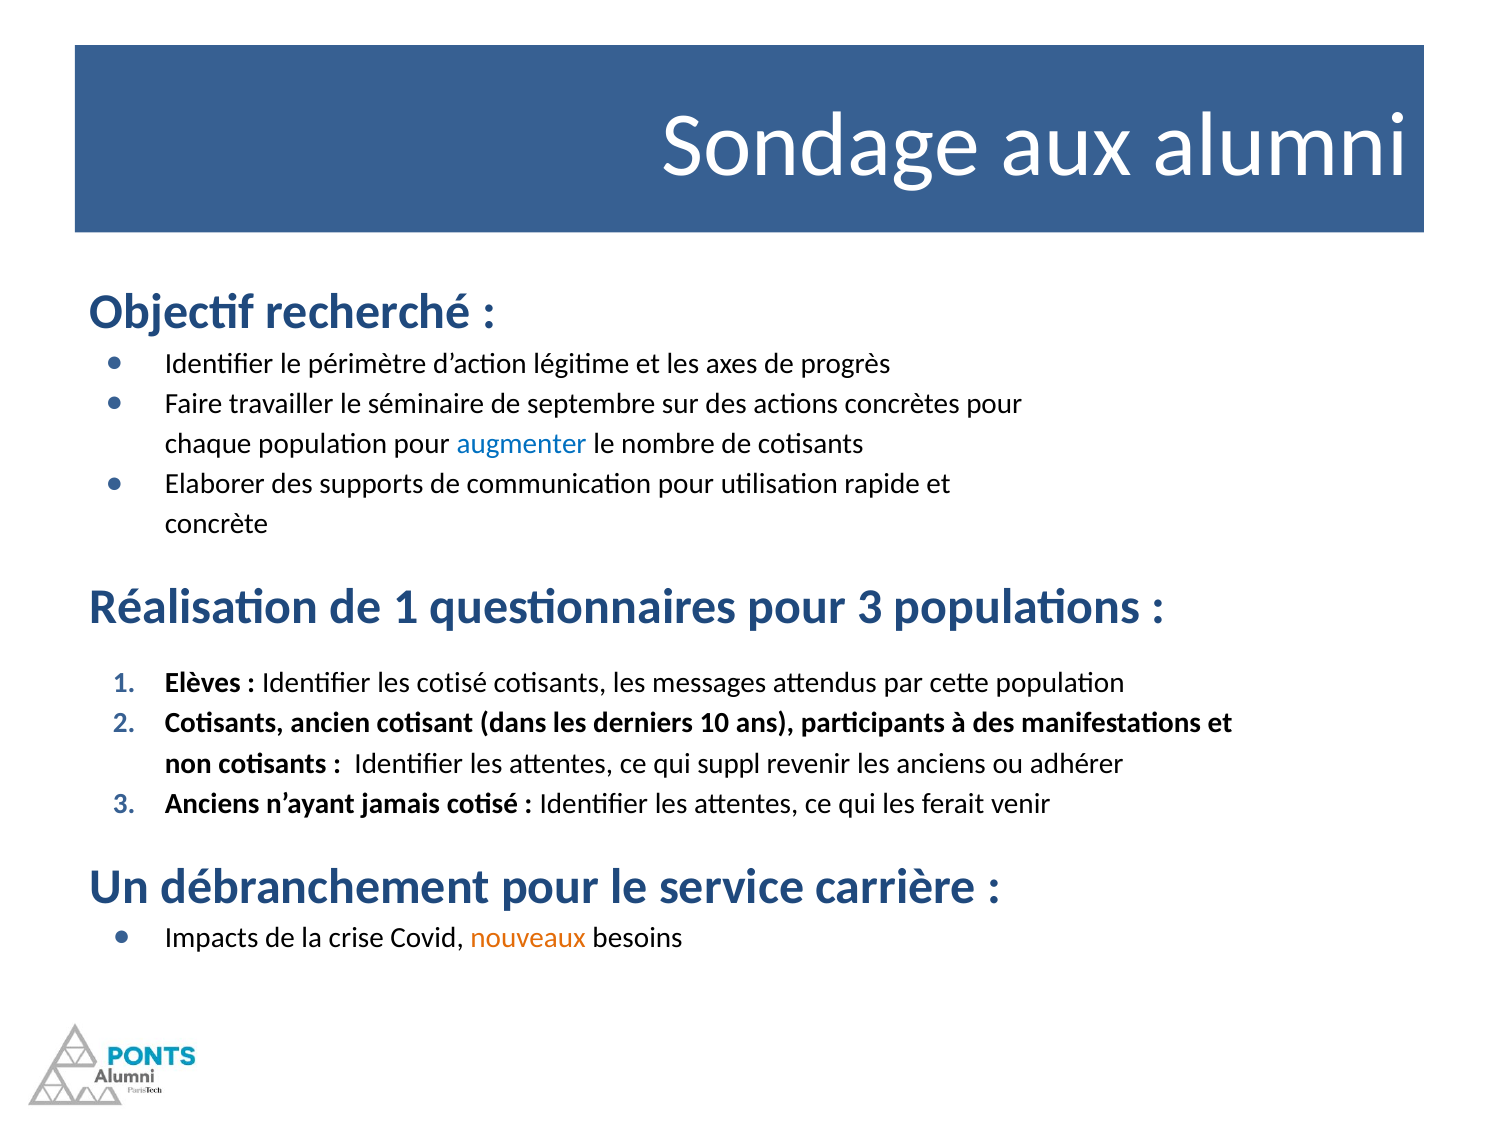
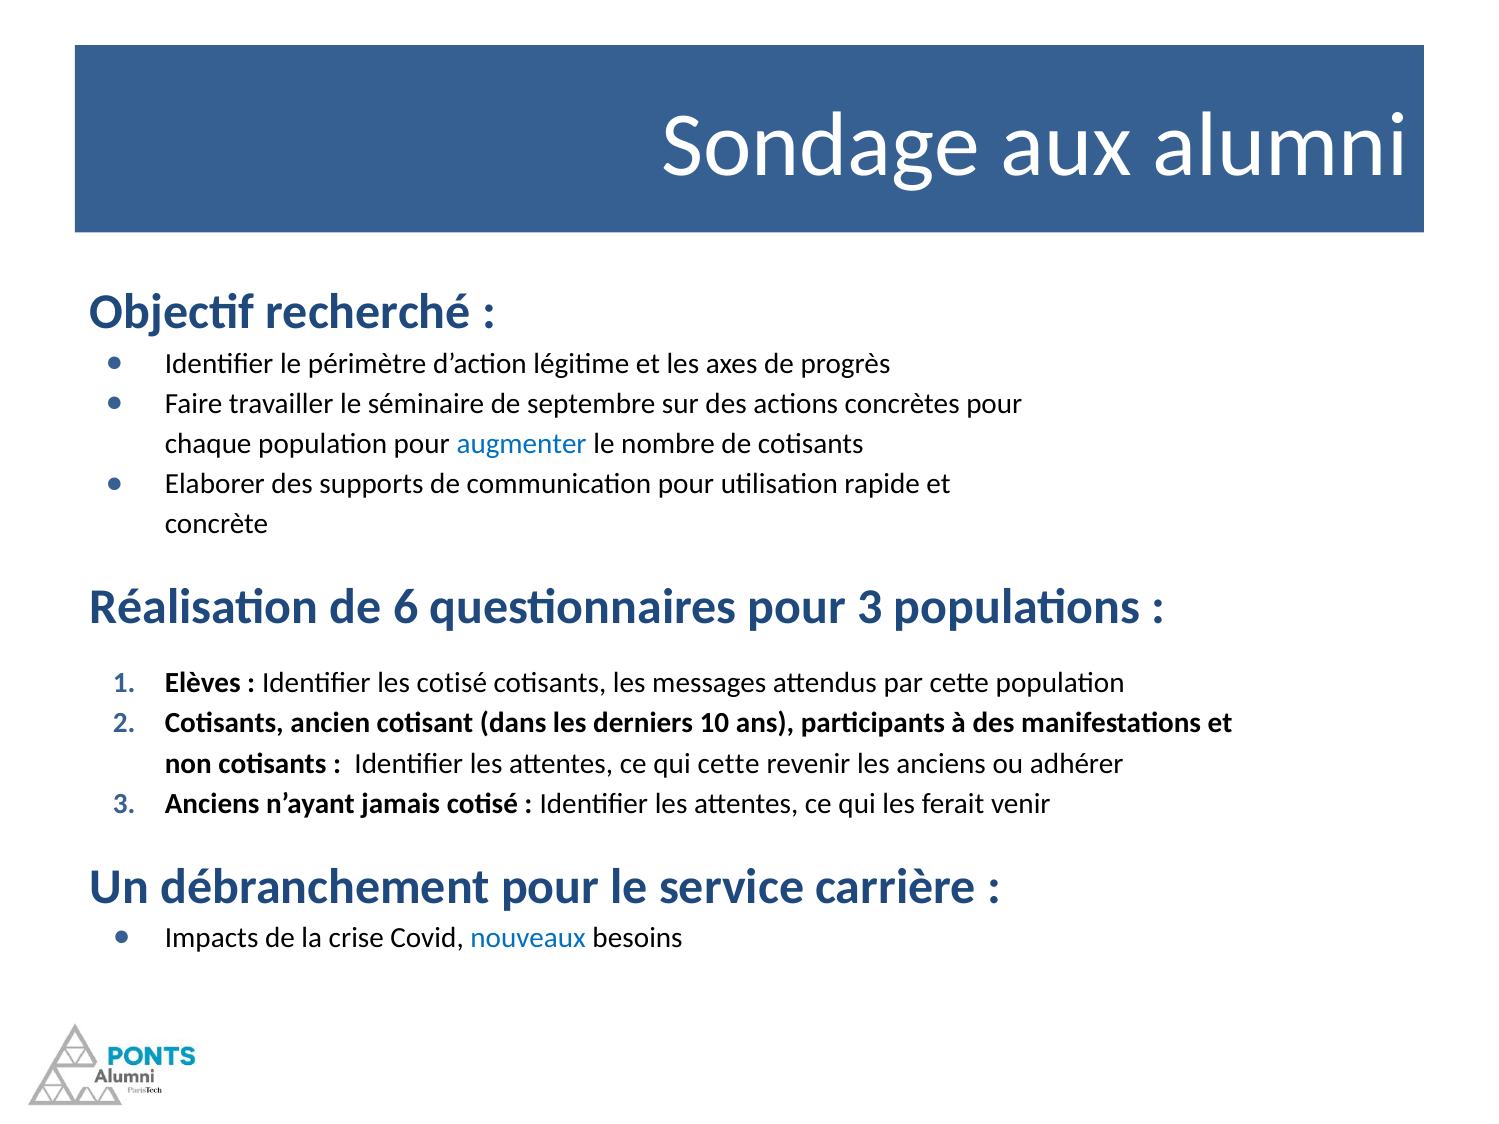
de 1: 1 -> 6 (406, 607)
qui suppl: suppl -> cette (729, 764)
nouveaux colour: orange -> blue (528, 938)
